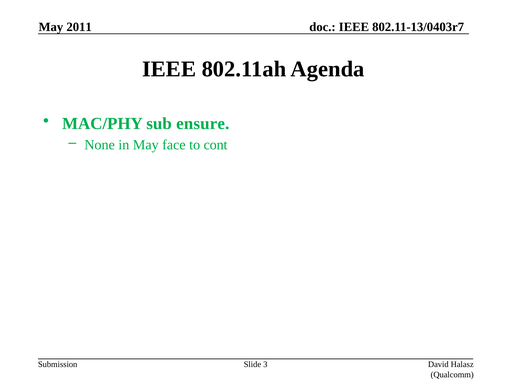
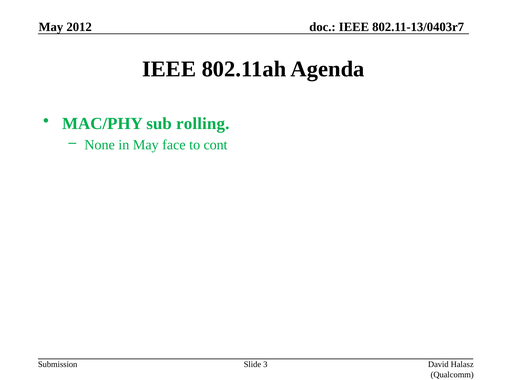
2011: 2011 -> 2012 (79, 27)
ensure: ensure -> rolling (203, 124)
